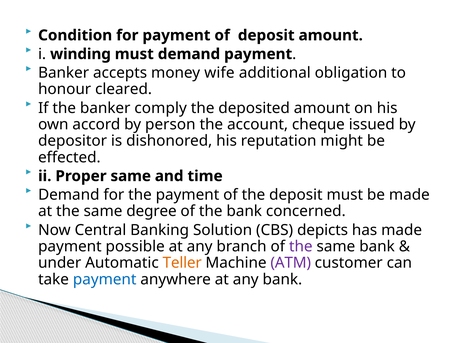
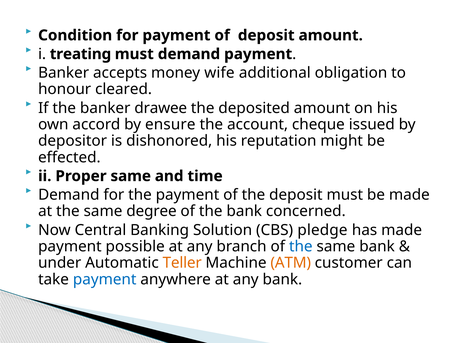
winding: winding -> treating (81, 54)
comply: comply -> drawee (161, 108)
person: person -> ensure (170, 125)
depicts: depicts -> pledge (322, 230)
the colour: purple -> blue (301, 247)
ATM colour: purple -> orange (291, 263)
